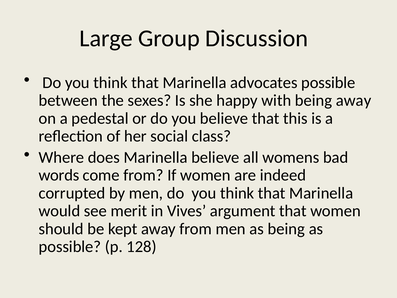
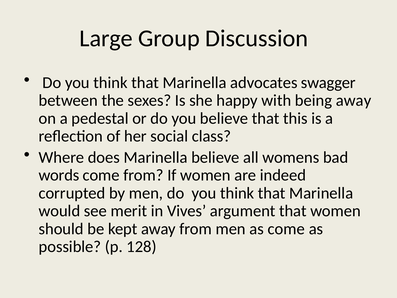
advocates possible: possible -> swagger (328, 83)
as being: being -> come (286, 229)
